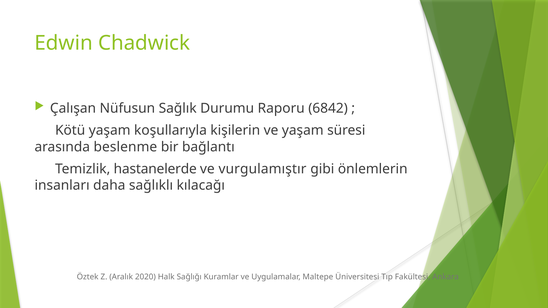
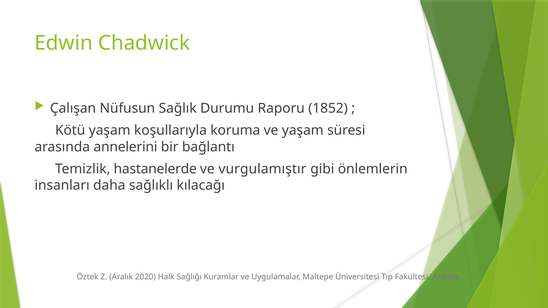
6842: 6842 -> 1852 (328, 108)
kişilerin: kişilerin -> koruma (235, 131)
beslenme: beslenme -> annelerini (125, 147)
